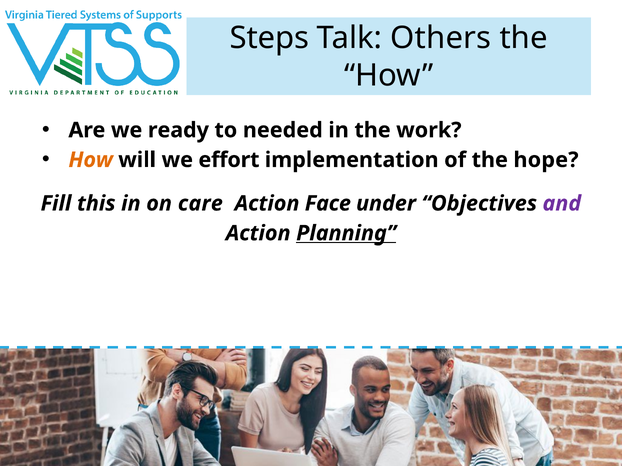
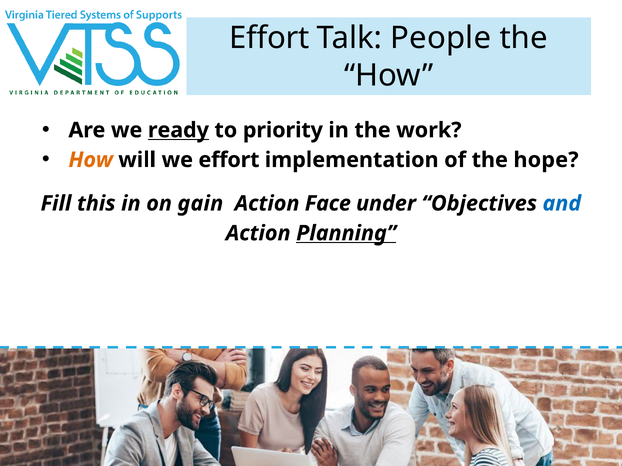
Steps: Steps -> Effort (269, 38)
Others: Others -> People (441, 38)
ready underline: none -> present (178, 130)
needed: needed -> priority (283, 130)
care: care -> gain (200, 204)
and colour: purple -> blue (562, 204)
